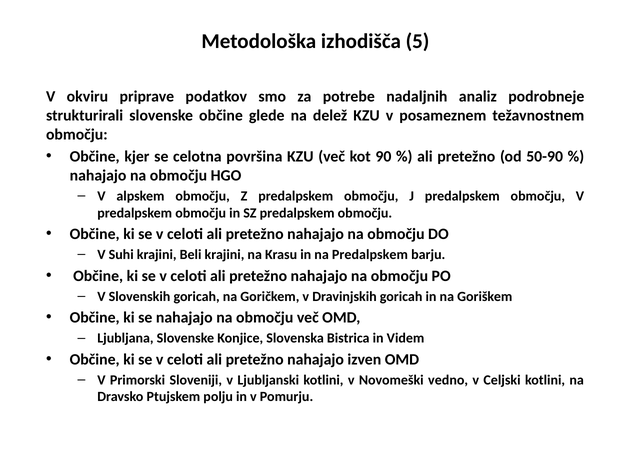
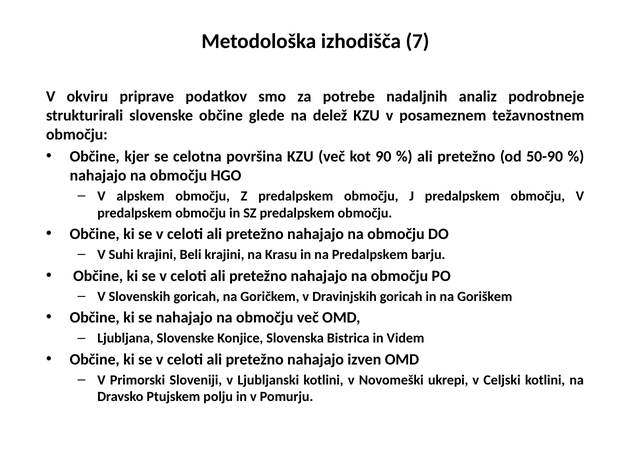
5: 5 -> 7 (418, 41)
vedno: vedno -> ukrepi (448, 379)
